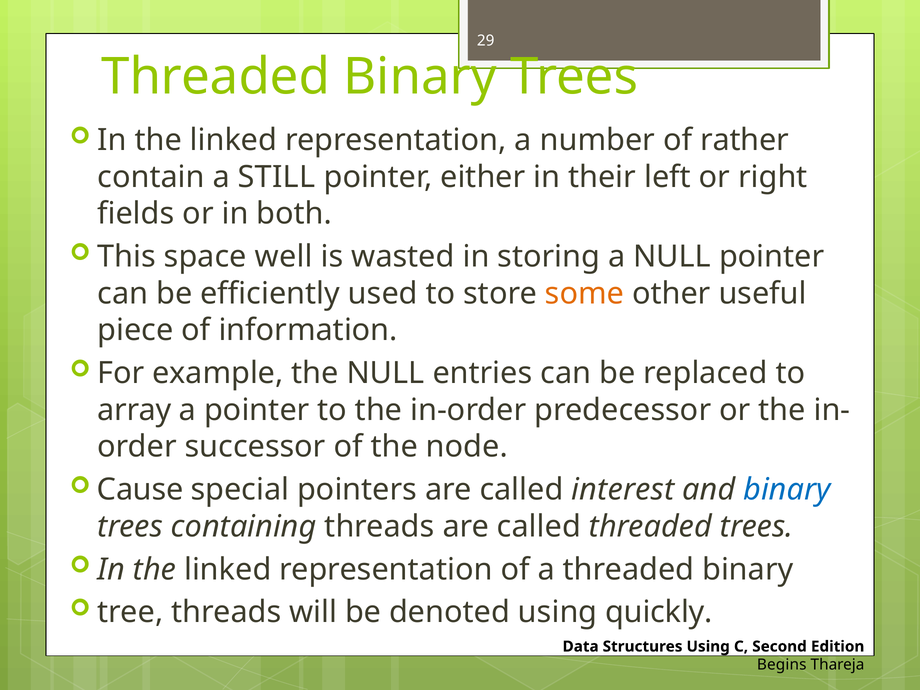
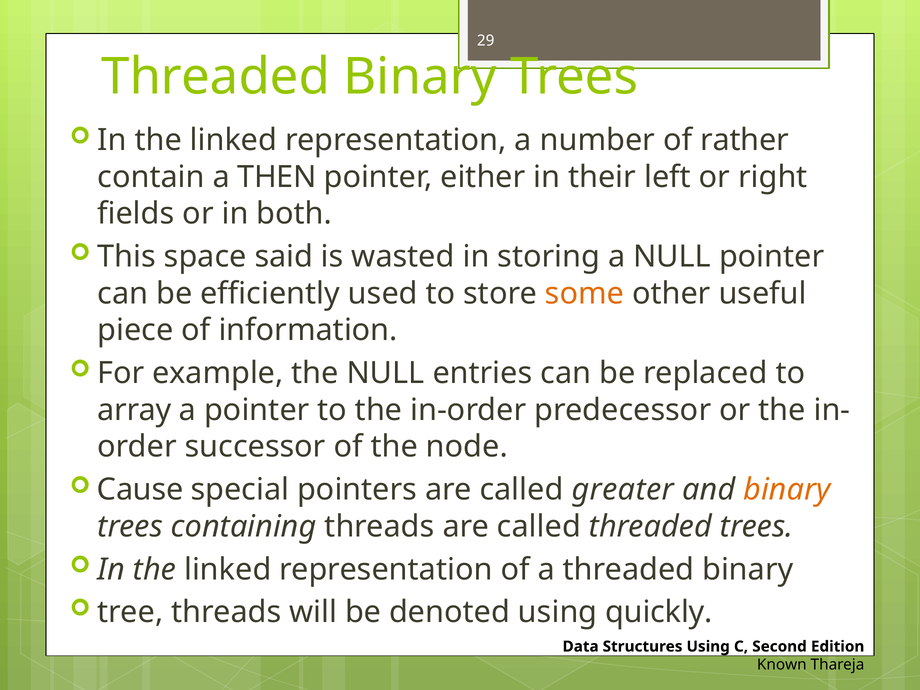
STILL: STILL -> THEN (277, 177)
well: well -> said (284, 257)
interest: interest -> greater (623, 490)
binary colour: blue -> orange (787, 490)
Begins: Begins -> Known (782, 665)
